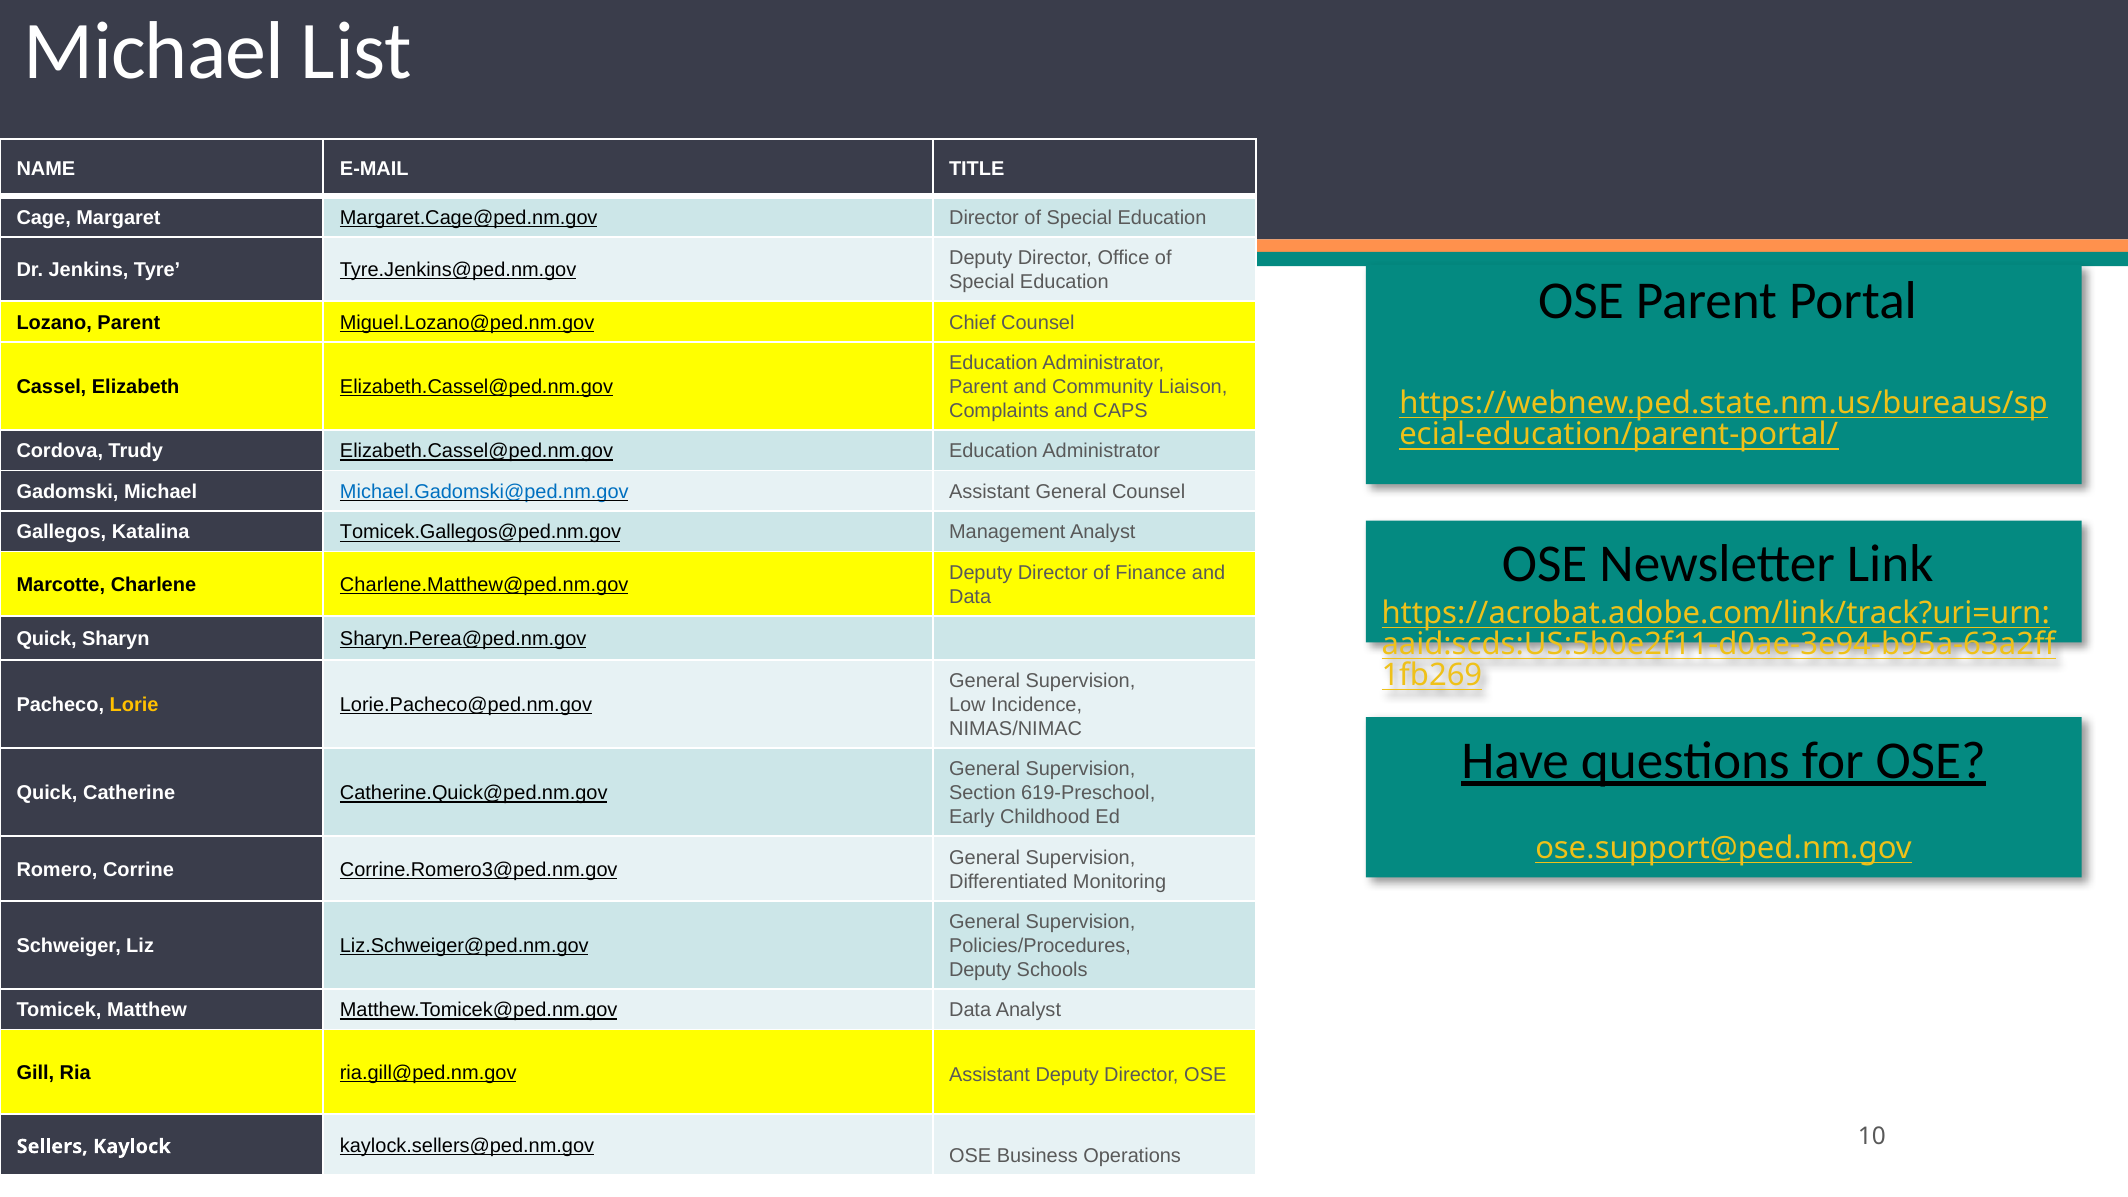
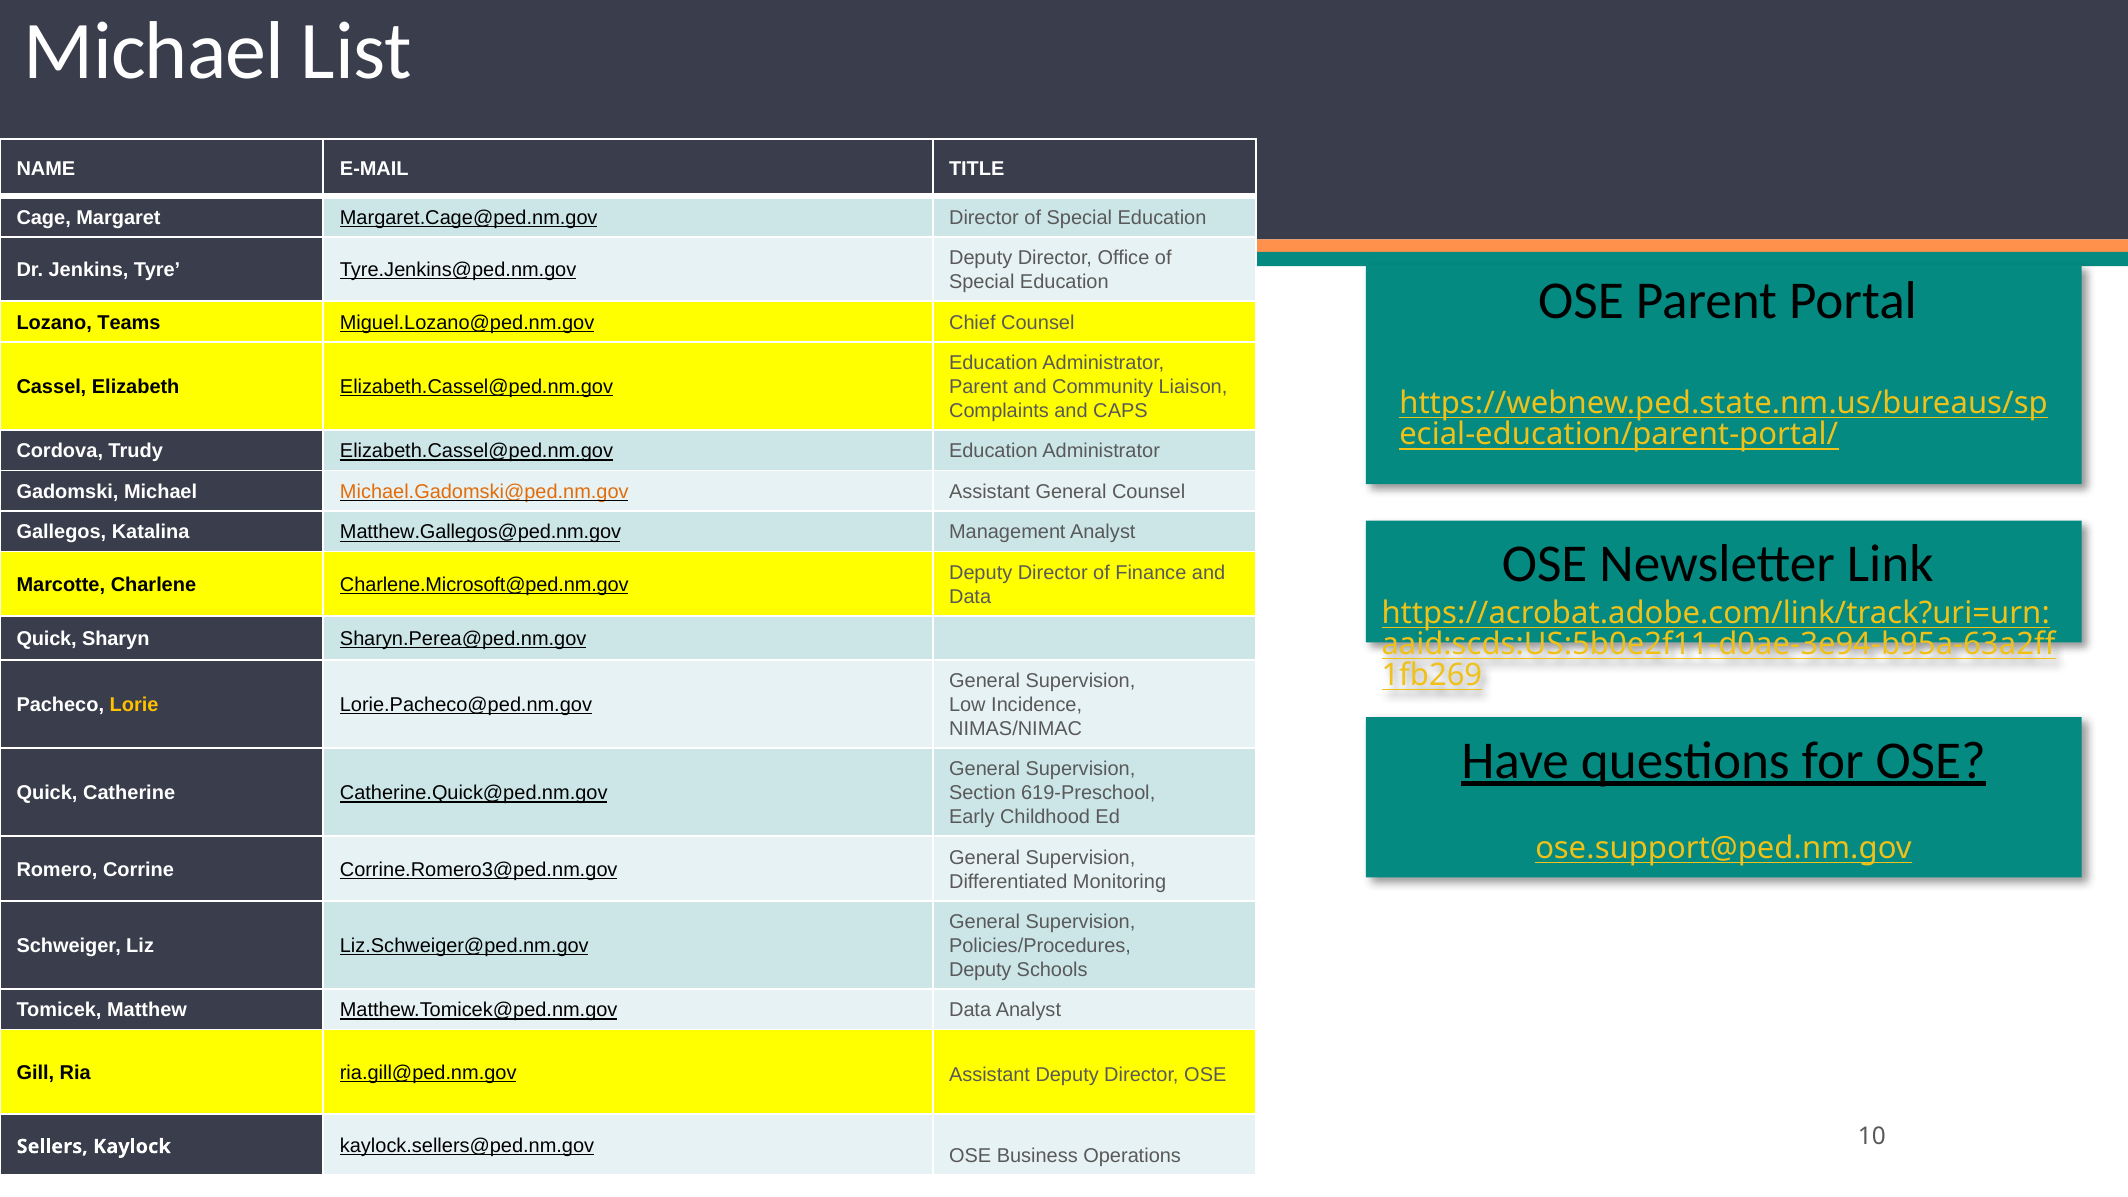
Lozano Parent: Parent -> Teams (129, 322)
Michael.Gadomski@ped.nm.gov colour: blue -> orange (484, 492)
Tomicek.Gallegos@ped.nm.gov: Tomicek.Gallegos@ped.nm.gov -> Matthew.Gallegos@ped.nm.gov (481, 532)
Charlene.Matthew@ped.nm.gov: Charlene.Matthew@ped.nm.gov -> Charlene.Microsoft@ped.nm.gov (484, 585)
